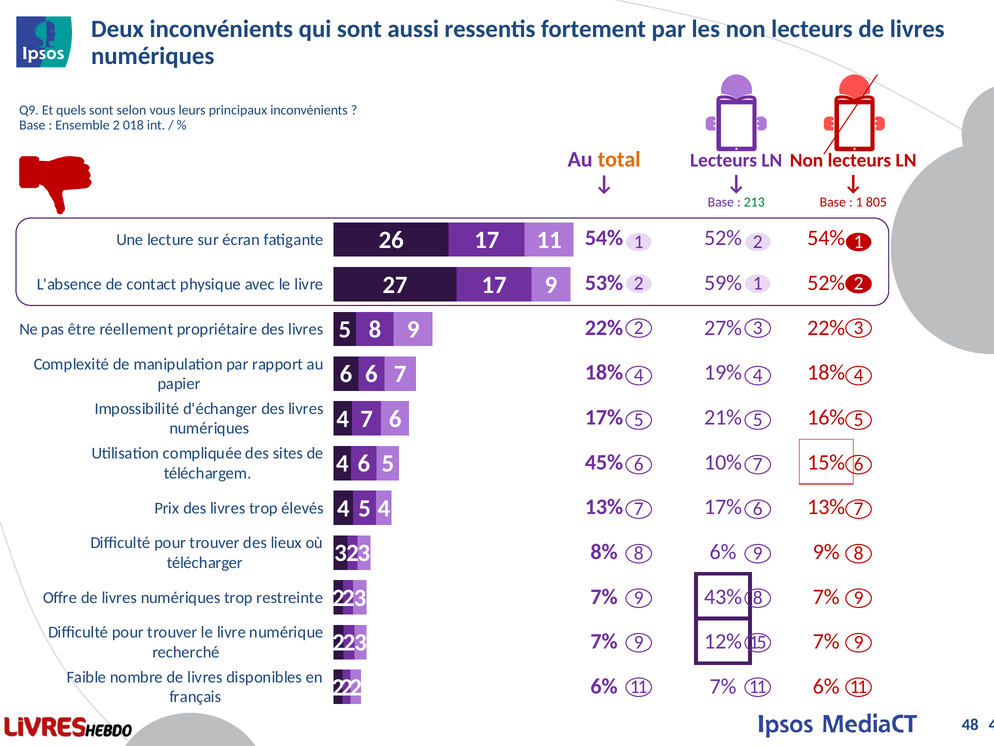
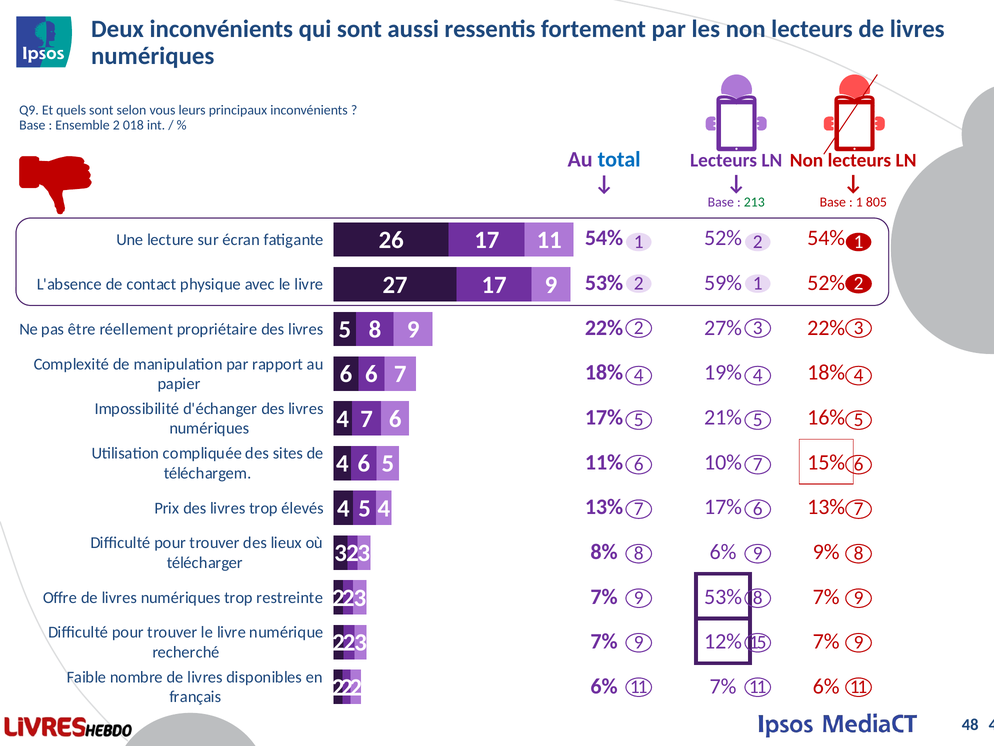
total colour: orange -> blue (619, 159)
45%: 45% -> 11% (604, 462)
43%: 43% -> 53% (723, 596)
